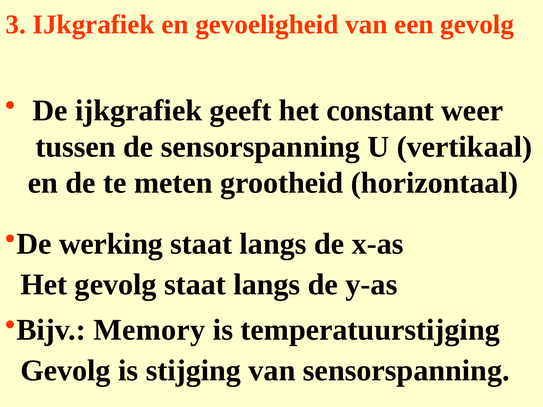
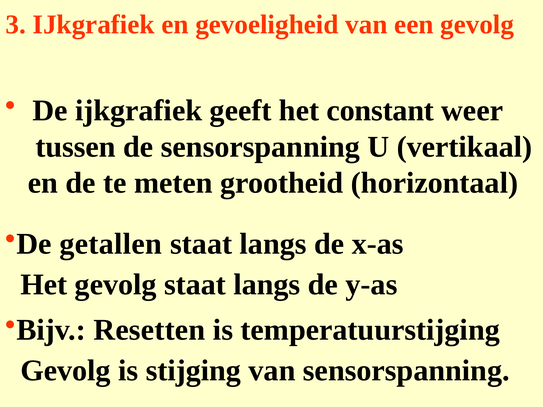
werking: werking -> getallen (111, 244)
Memory: Memory -> Resetten (149, 330)
